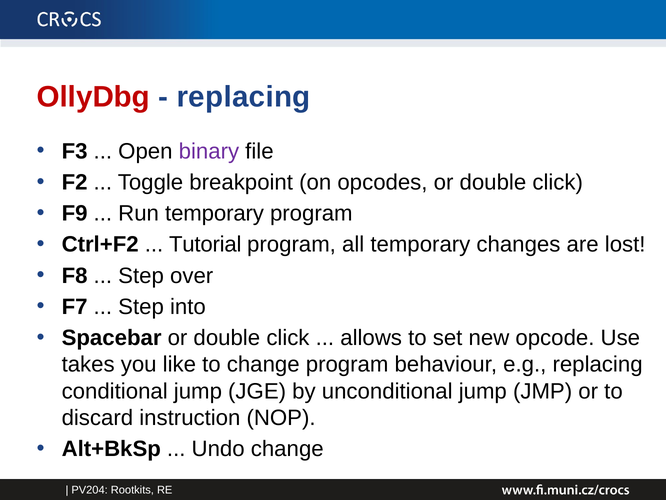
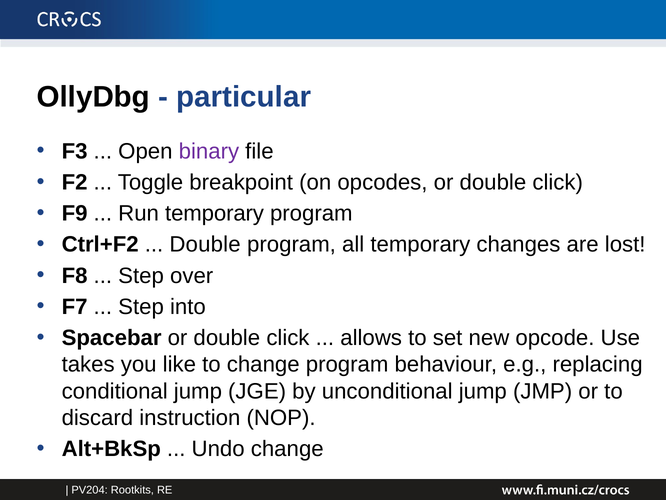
OllyDbg colour: red -> black (93, 97)
replacing: replacing -> particular (244, 97)
Tutorial: Tutorial -> Double (205, 244)
